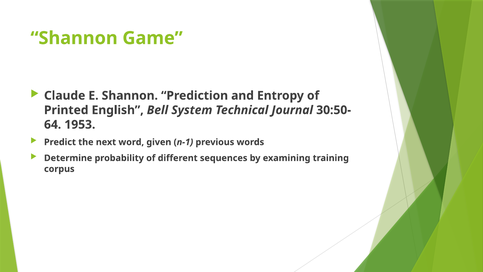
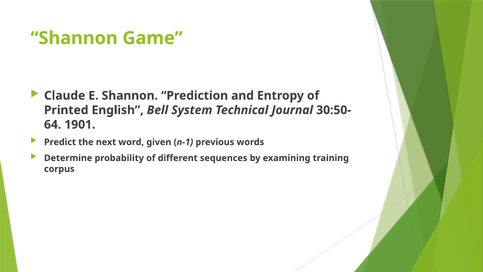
1953: 1953 -> 1901 (80, 124)
